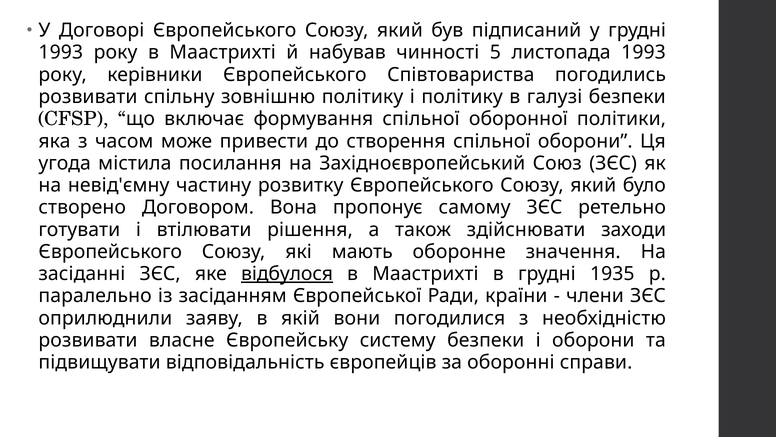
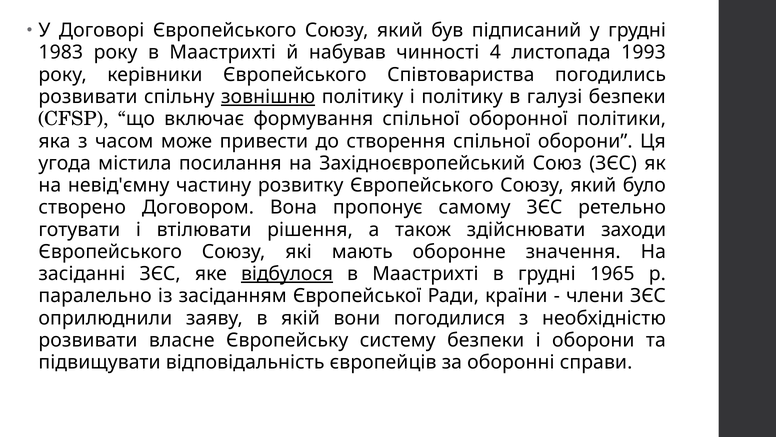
1993: 1993 -> 1983 (61, 52)
5: 5 -> 4 (495, 52)
зовнішню underline: none -> present (268, 97)
1935: 1935 -> 1965 (612, 274)
